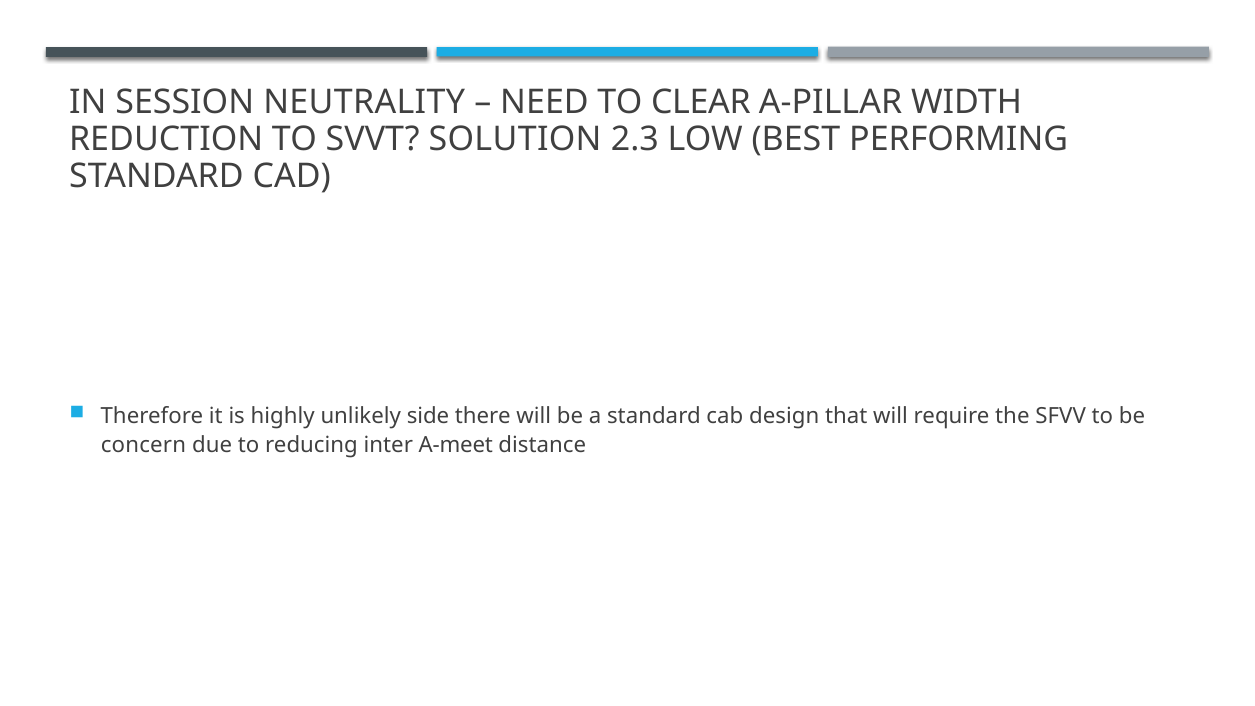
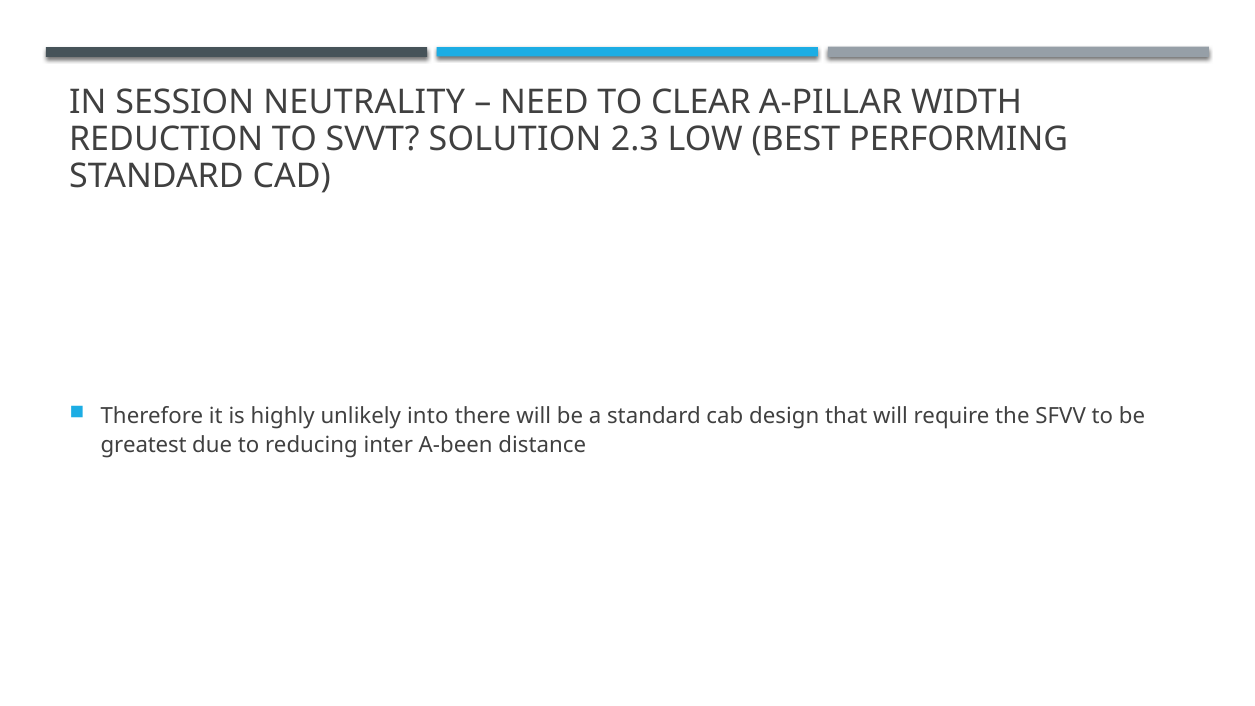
side: side -> into (428, 416)
concern: concern -> greatest (144, 446)
A-meet: A-meet -> A-been (456, 446)
